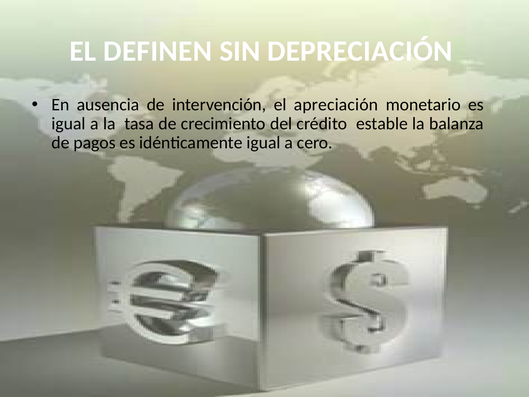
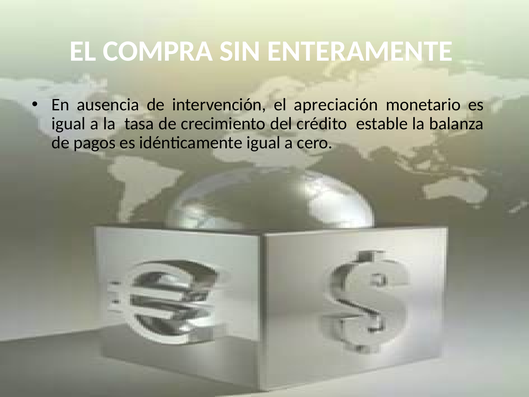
DEFINEN: DEFINEN -> COMPRA (158, 51)
DEPRECIACIÓN: DEPRECIACIÓN -> ENTERAMENTE (360, 51)
